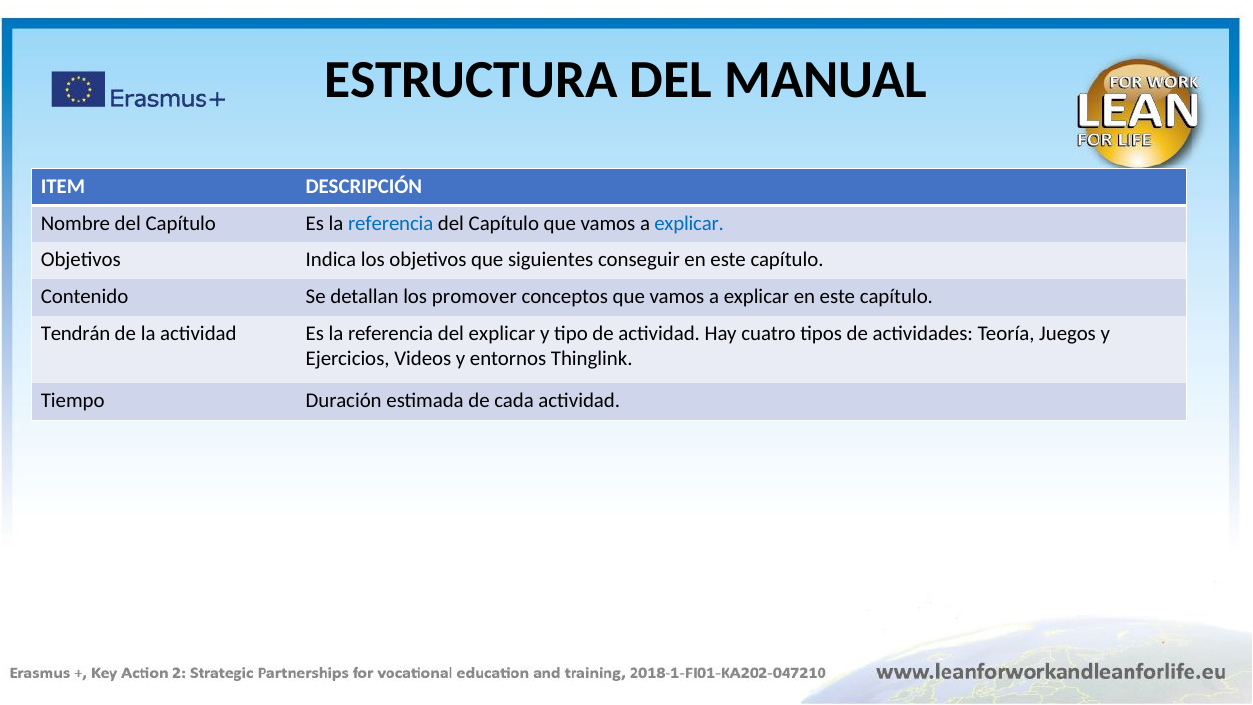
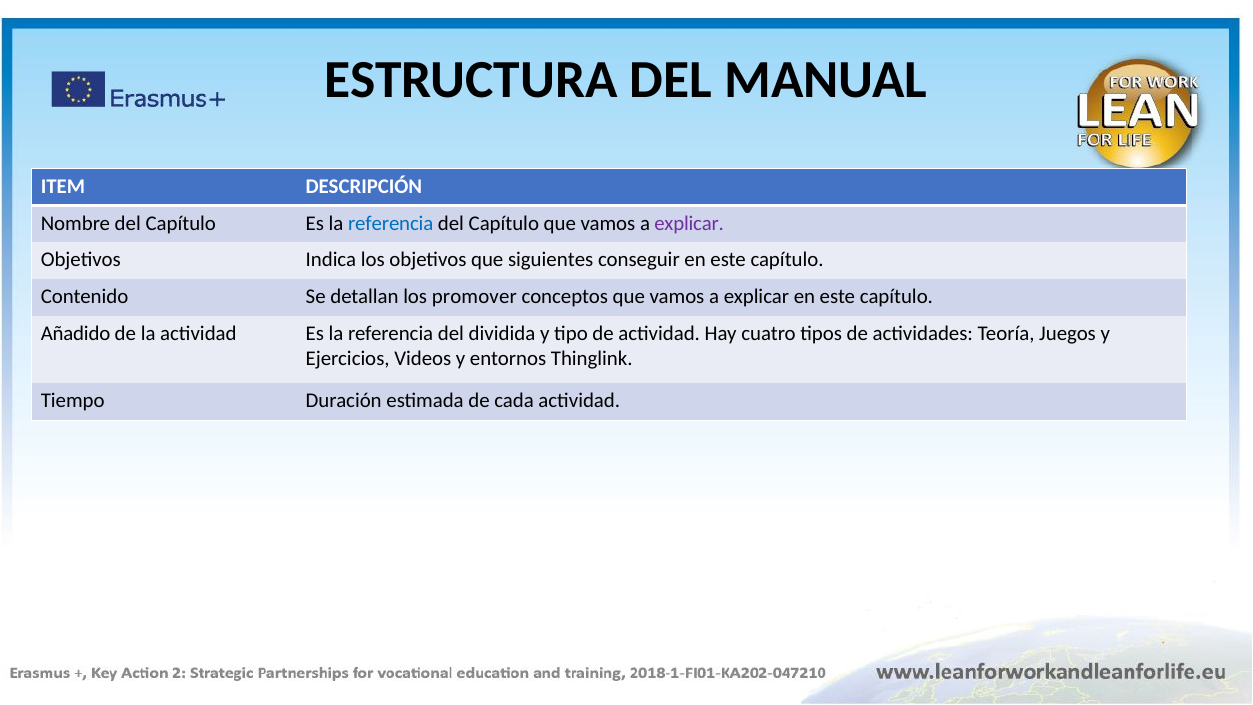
explicar colour: blue -> purple (689, 223)
Tendrán: Tendrán -> Añadido (76, 333)
del explicar: explicar -> dividida (502, 333)
